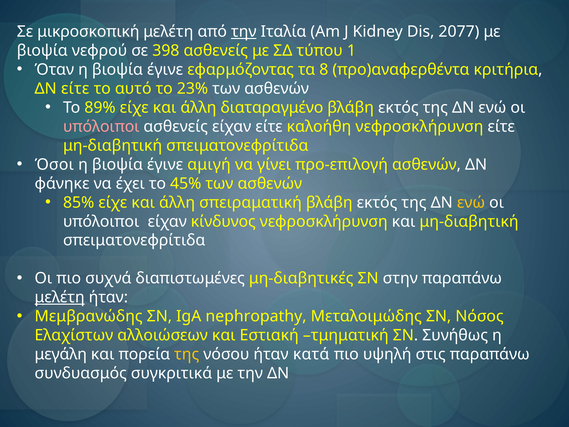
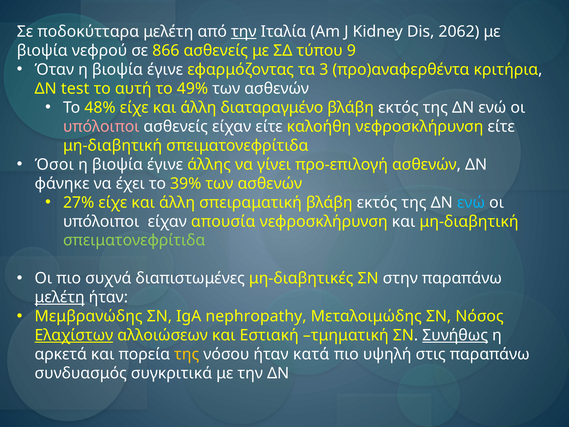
μικροσκοπική: μικροσκοπική -> ποδοκύτταρα (88, 32)
2077: 2077 -> 2062 (459, 32)
398: 398 -> 866 (166, 51)
1: 1 -> 9 (351, 51)
8: 8 -> 3 (324, 70)
ΔΝ είτε: είτε -> test (75, 89)
αυτό: αυτό -> αυτή (133, 89)
23%: 23% -> 49% (192, 89)
89%: 89% -> 48% (100, 107)
αμιγή: αμιγή -> άλλης (209, 164)
45%: 45% -> 39% (186, 183)
85%: 85% -> 27% (79, 202)
ενώ colour: yellow -> light blue (471, 202)
κίνδυνος: κίνδυνος -> απουσία (223, 221)
σπειματονεφρίτιδα colour: white -> light green (134, 240)
Ελαχίστων underline: none -> present (74, 335)
Συνήθως underline: none -> present (455, 335)
μεγάλη: μεγάλη -> αρκετά (61, 354)
